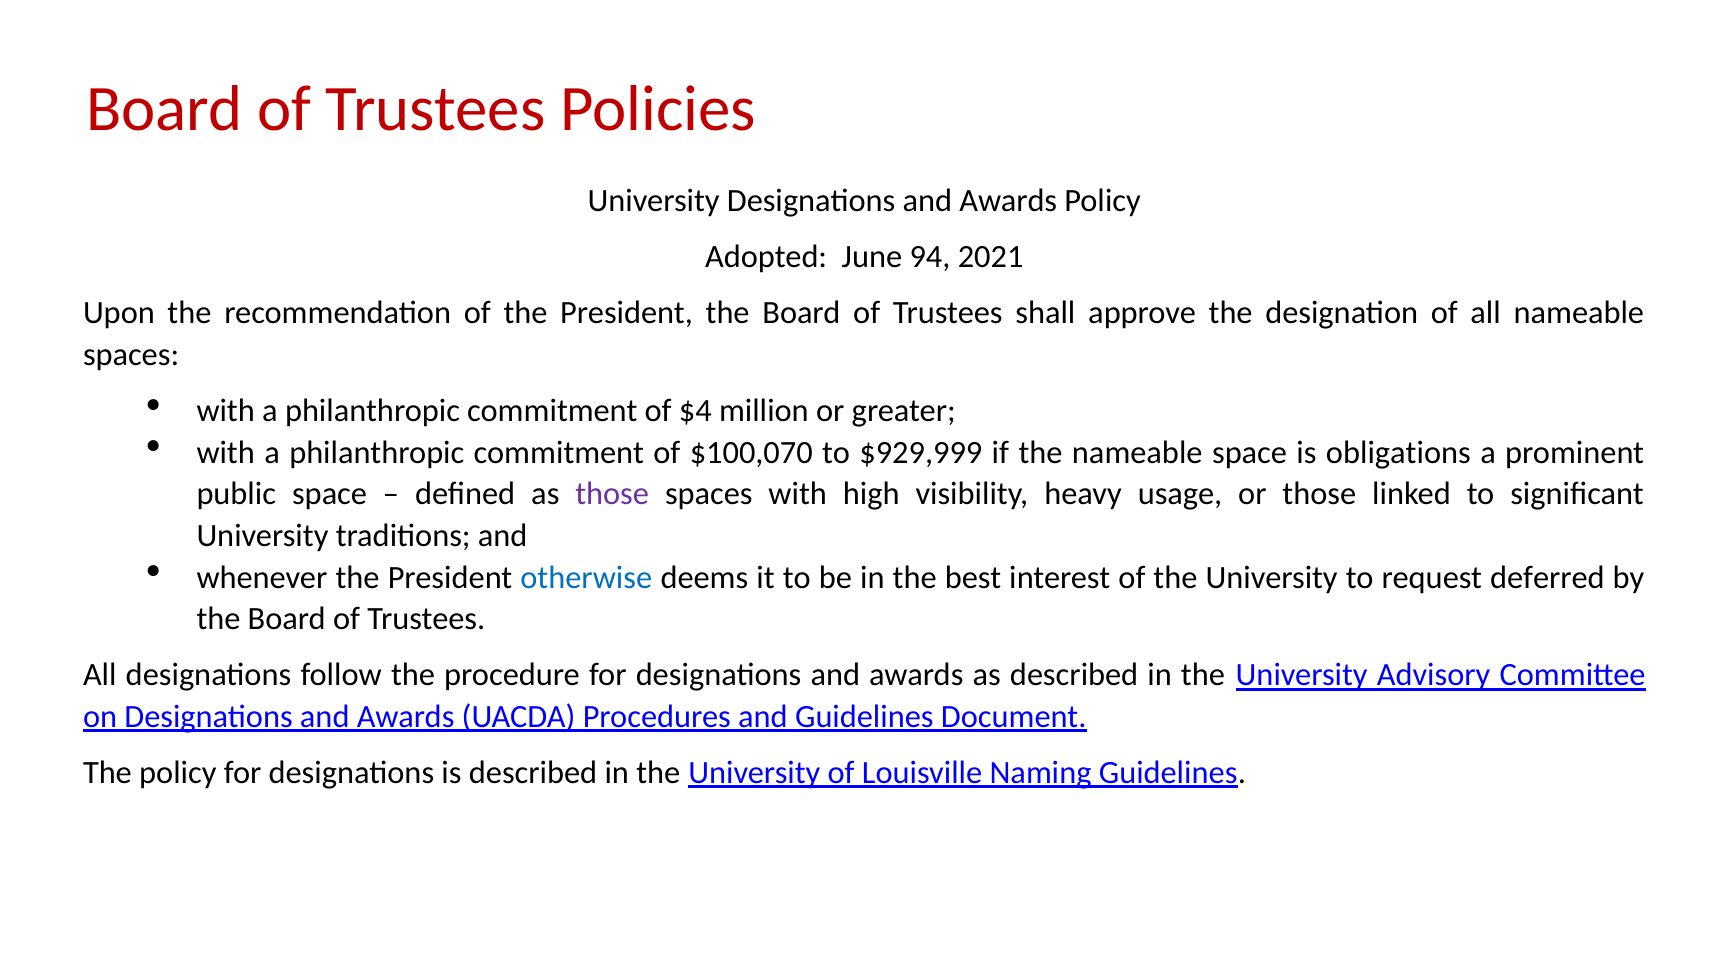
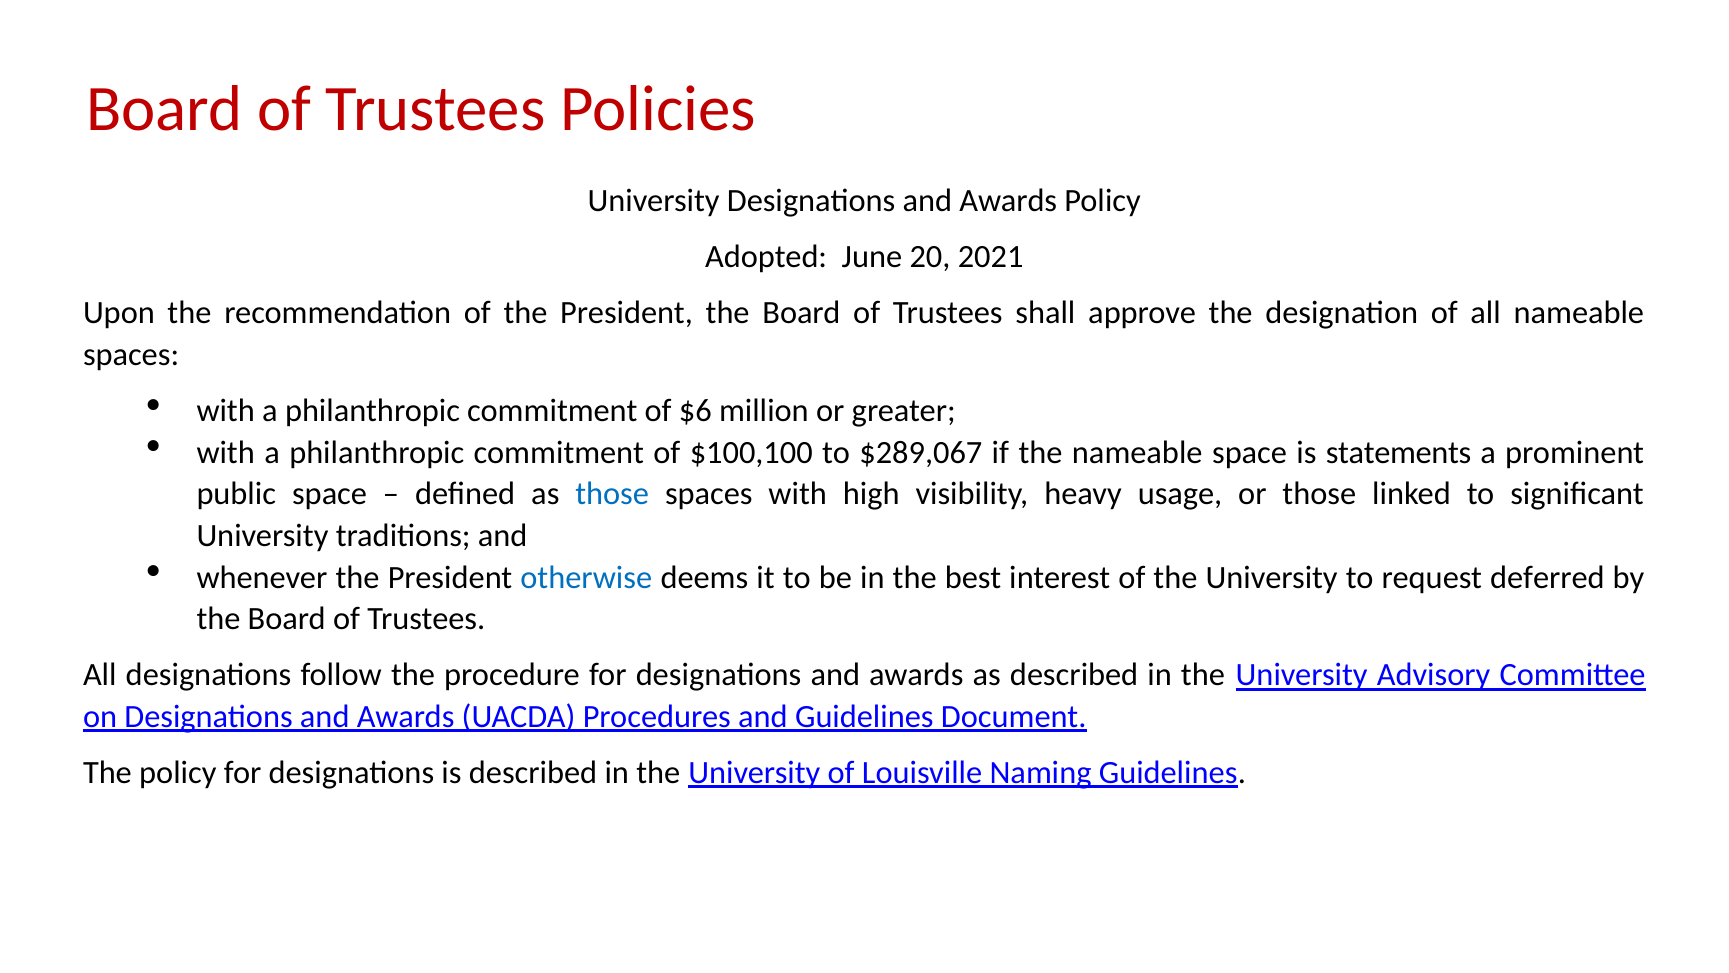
94: 94 -> 20 (930, 257)
$4: $4 -> $6 (695, 411)
$100,070: $100,070 -> $100,100 (751, 452)
$929,999: $929,999 -> $289,067 (921, 452)
obligations: obligations -> statements (1399, 452)
those colour: purple -> blue (612, 494)
